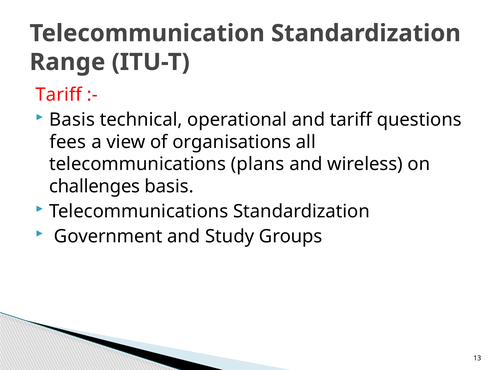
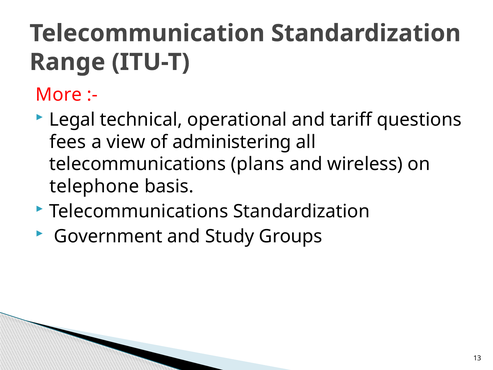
Tariff: Tariff -> More (59, 95)
Basis: Basis -> Legal (72, 120)
organisations: organisations -> administering (232, 142)
challenges: challenges -> telephone (94, 186)
